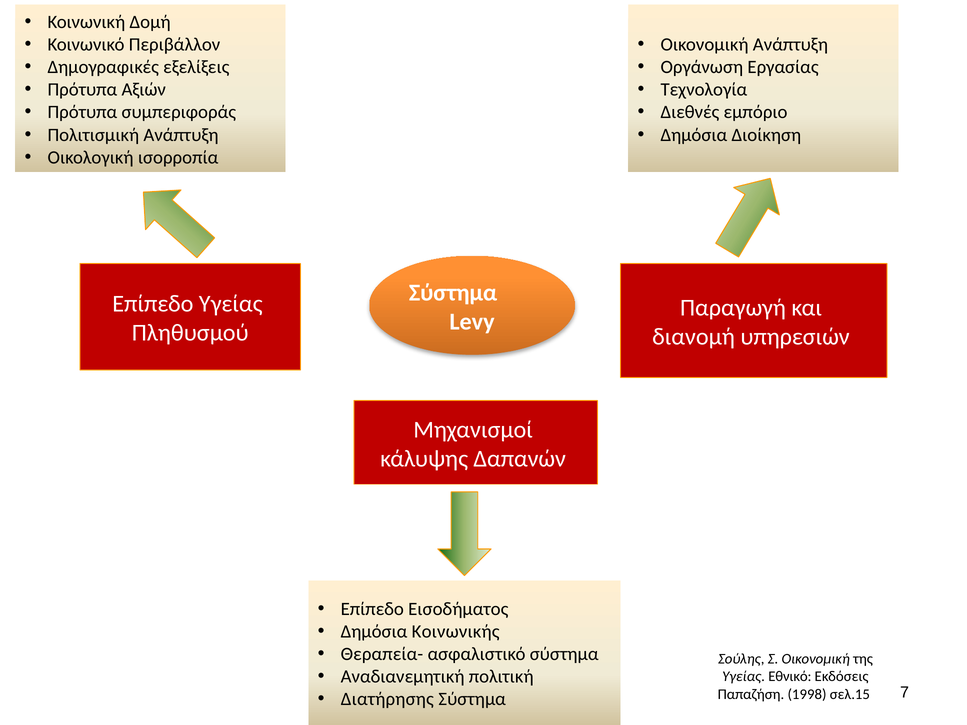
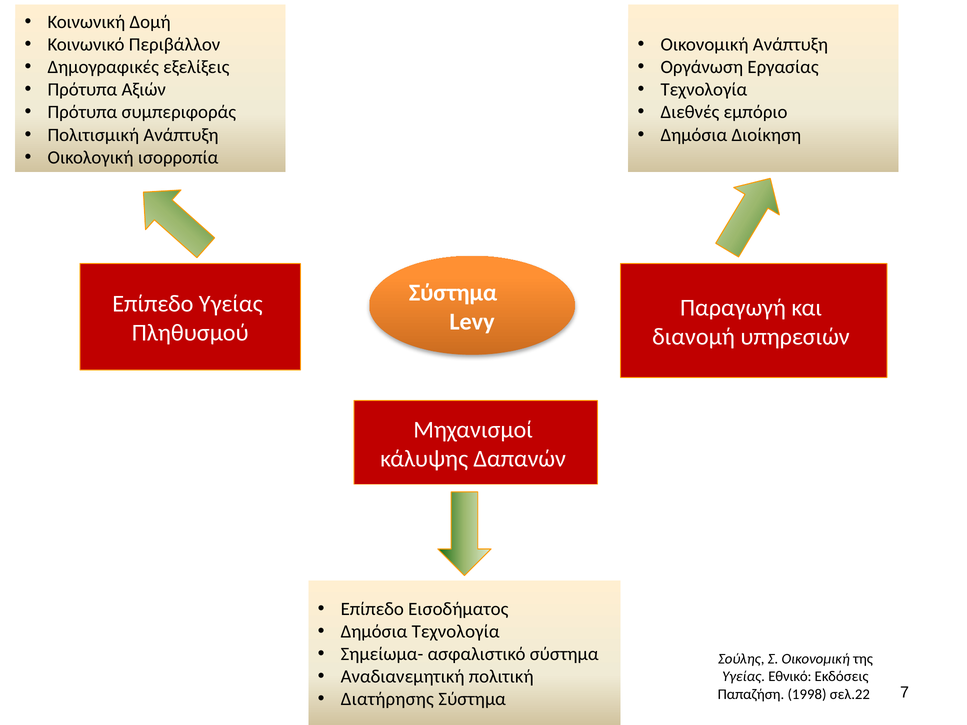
Δημόσια Κοινωνικής: Κοινωνικής -> Τεχνολογία (456, 632)
Θεραπεία-: Θεραπεία- -> Σημείωμα- (382, 654)
σελ.15: σελ.15 -> σελ.22 (850, 694)
